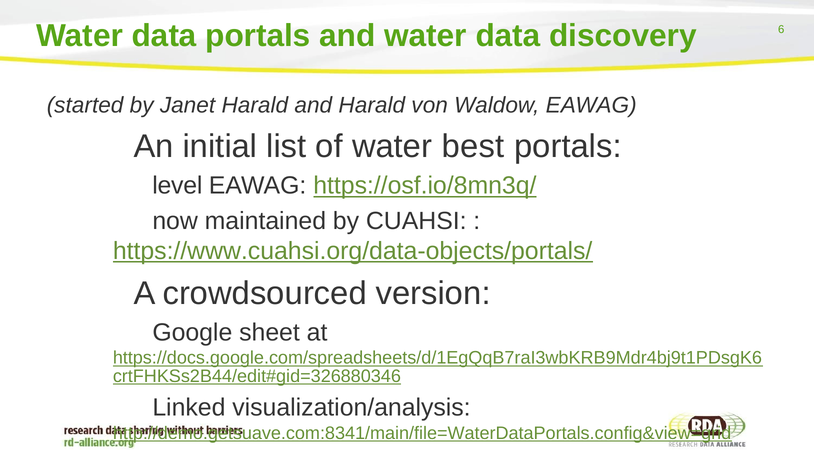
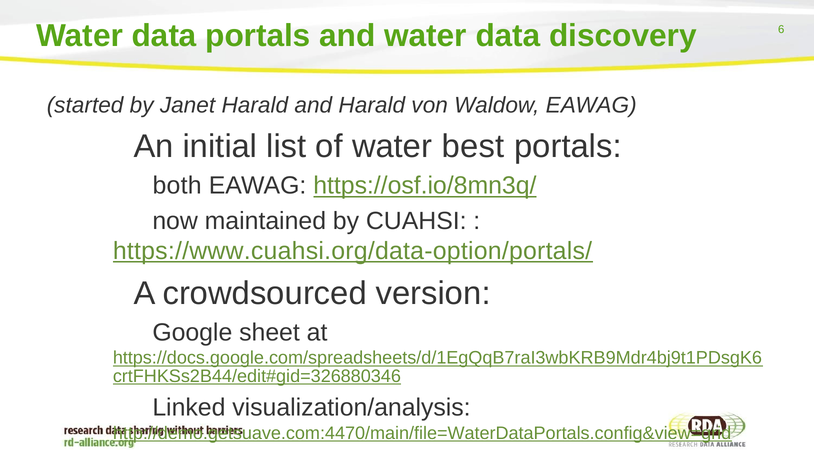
level: level -> both (177, 186)
https://www.cuahsi.org/data-objects/portals/: https://www.cuahsi.org/data-objects/portals/ -> https://www.cuahsi.org/data-option/portals/ (352, 251)
http://demo.getsuave.com:8341/main/file=WaterDataPortals.config&view=grid: http://demo.getsuave.com:8341/main/file=WaterDataPortals.config&view=grid -> http://demo.getsuave.com:4470/main/file=WaterDataPortals.config&view=grid (422, 433)
